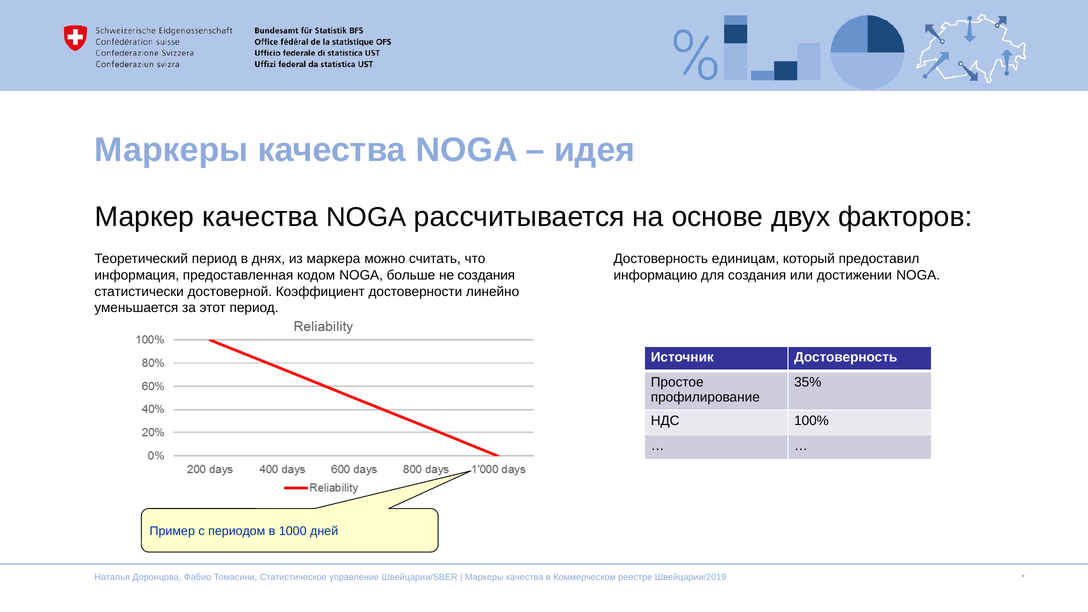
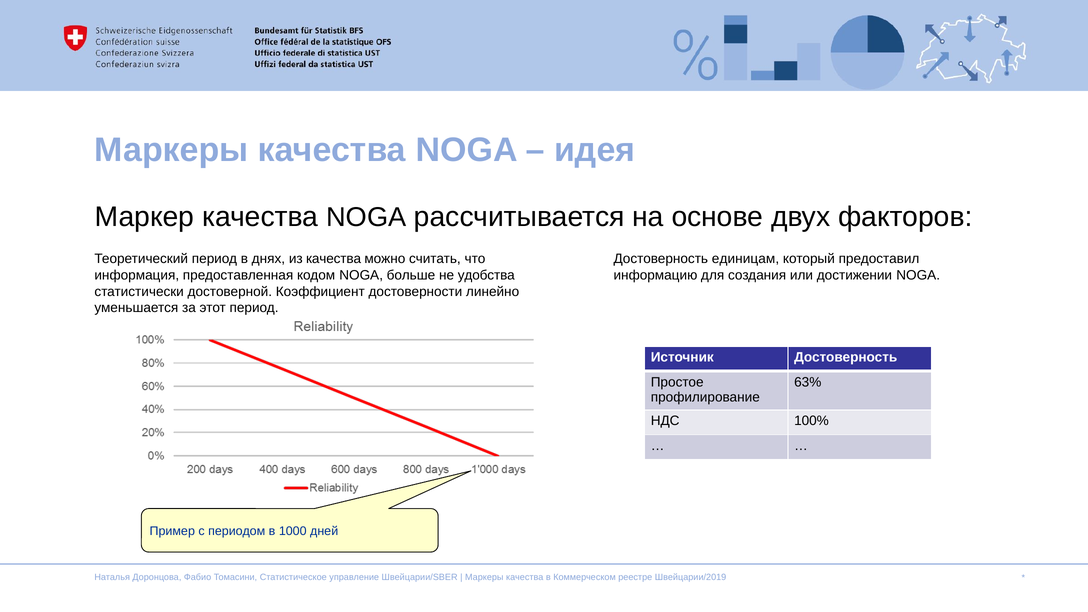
из маркера: маркера -> качества (334, 259)
не создания: создания -> удобства (486, 275)
35%: 35% -> 63% (808, 382)
